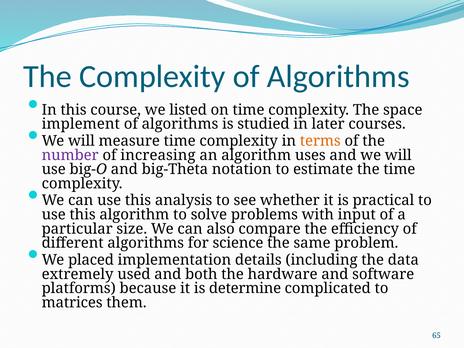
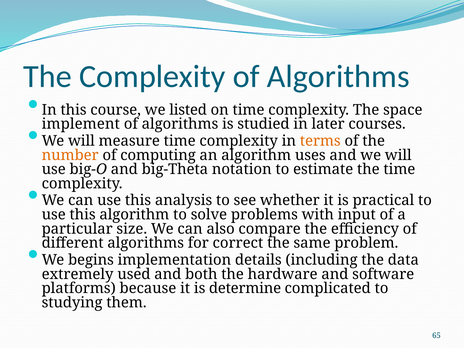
number colour: purple -> orange (70, 155)
increasing: increasing -> computing (158, 155)
science: science -> correct (238, 243)
placed: placed -> begins (91, 260)
matrices: matrices -> studying (72, 303)
